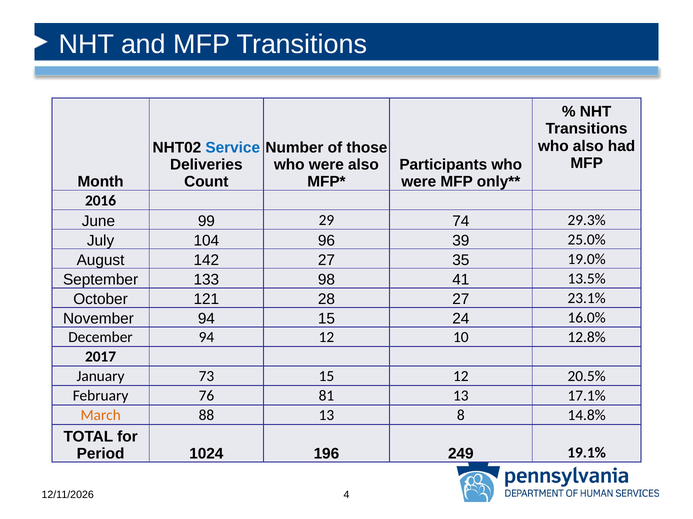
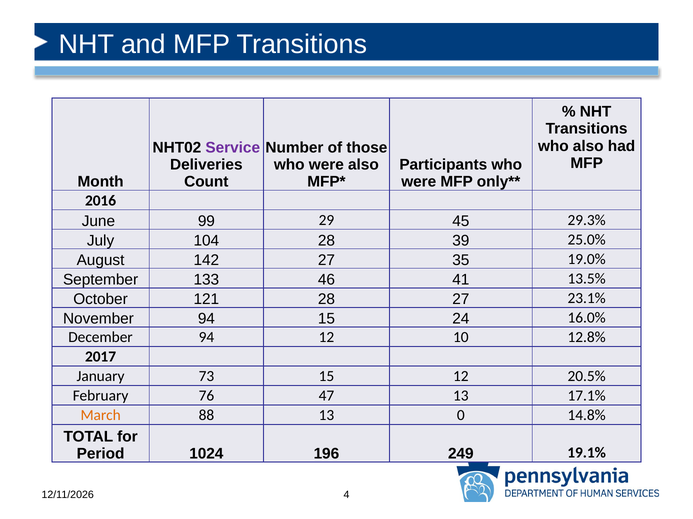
Service colour: blue -> purple (233, 148)
74: 74 -> 45 (461, 221)
104 96: 96 -> 28 (327, 241)
98: 98 -> 46 (327, 280)
81: 81 -> 47 (326, 396)
8: 8 -> 0 (461, 416)
